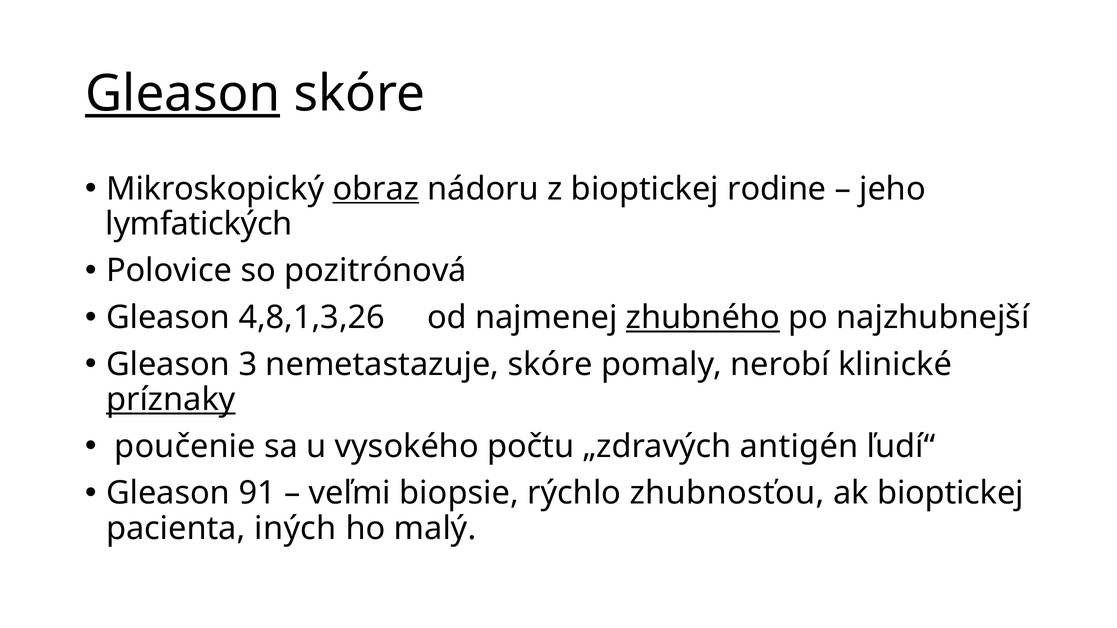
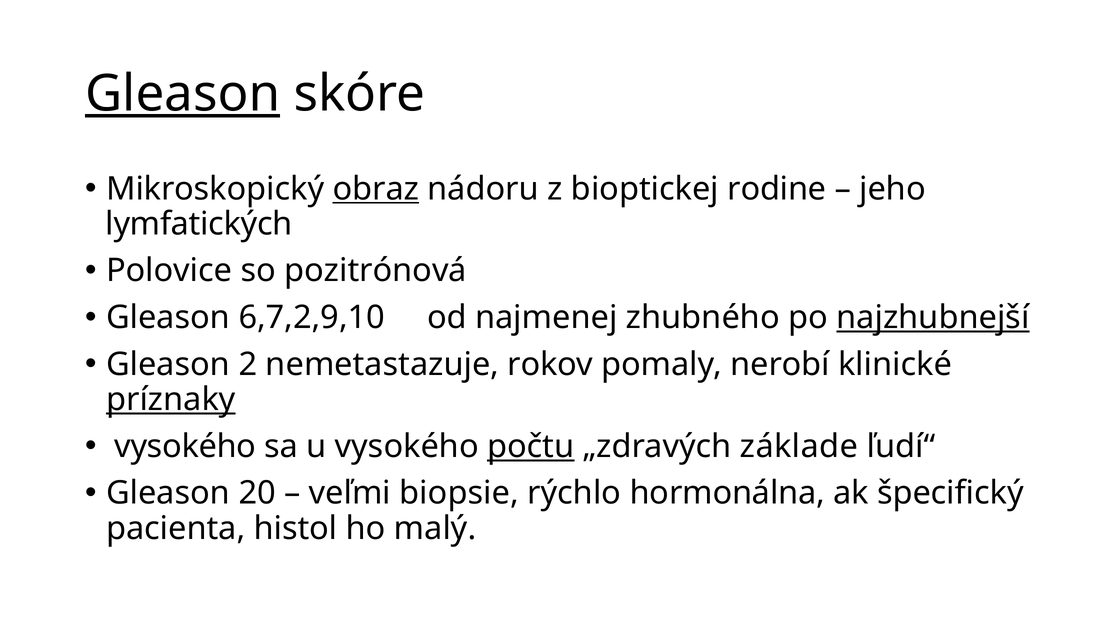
4,8,1,3,26: 4,8,1,3,26 -> 6,7,2,9,10 (312, 318)
zhubného underline: present -> none (703, 318)
najzhubnejší underline: none -> present (933, 318)
3: 3 -> 2 (248, 365)
nemetastazuje skóre: skóre -> rokov (550, 365)
poučenie: poučenie -> vysokého (185, 447)
počtu underline: none -> present (531, 447)
antigén: antigén -> základe (799, 447)
91: 91 -> 20 (257, 493)
zhubnosťou: zhubnosťou -> hormonálna (727, 493)
ak bioptickej: bioptickej -> špecifický (950, 493)
iných: iných -> histol (296, 529)
